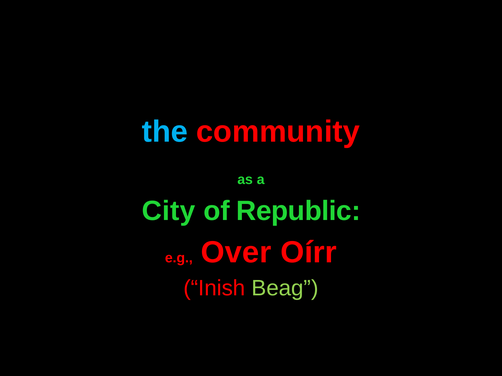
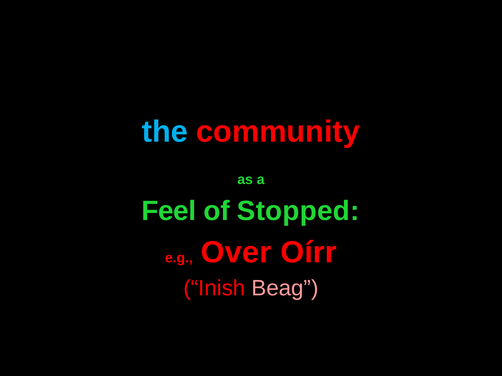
City: City -> Feel (169, 211)
Republic: Republic -> Stopped (298, 211)
Beag colour: light green -> pink (285, 288)
